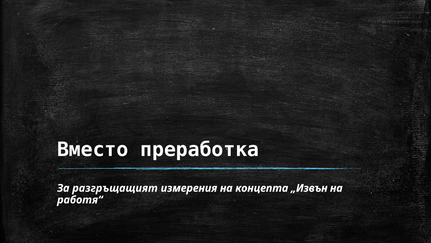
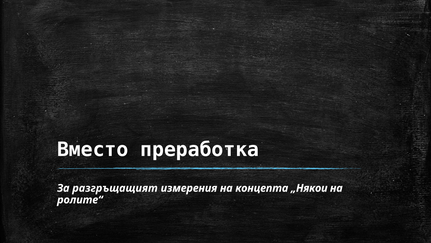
„Извън: „Извън -> „Някои (309, 188)
работя“: работя“ -> ролите“ (80, 199)
